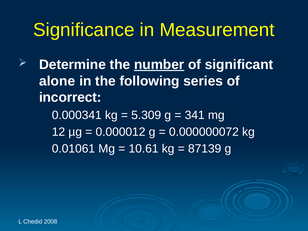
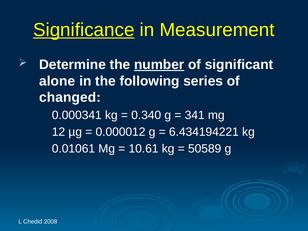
Significance underline: none -> present (84, 30)
incorrect: incorrect -> changed (70, 97)
5.309: 5.309 -> 0.340 (146, 115)
0.000000072: 0.000000072 -> 6.434194221 (204, 132)
87139: 87139 -> 50589 (205, 149)
